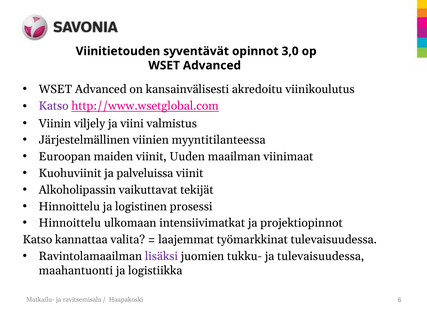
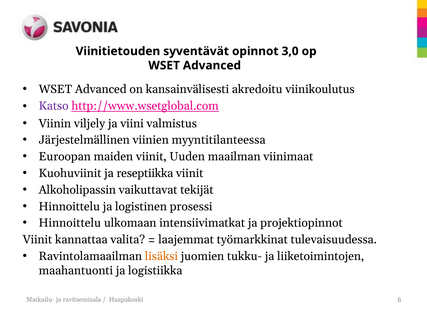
palveluissa: palveluissa -> reseptiikka (145, 173)
Katso: Katso -> Viinit (37, 240)
lisäksi colour: purple -> orange (161, 256)
ja tulevaisuudessa: tulevaisuudessa -> liiketoimintojen (321, 256)
